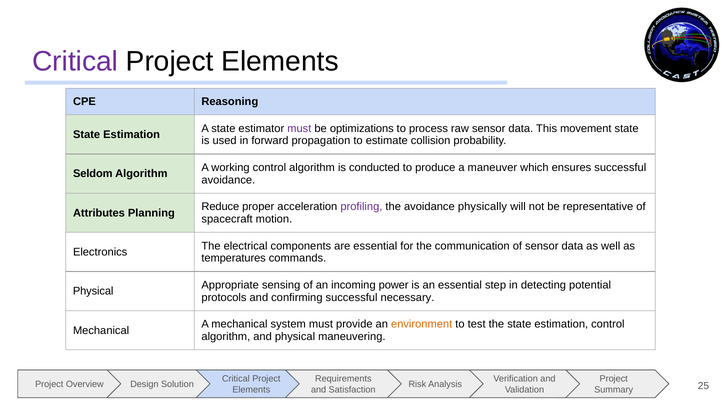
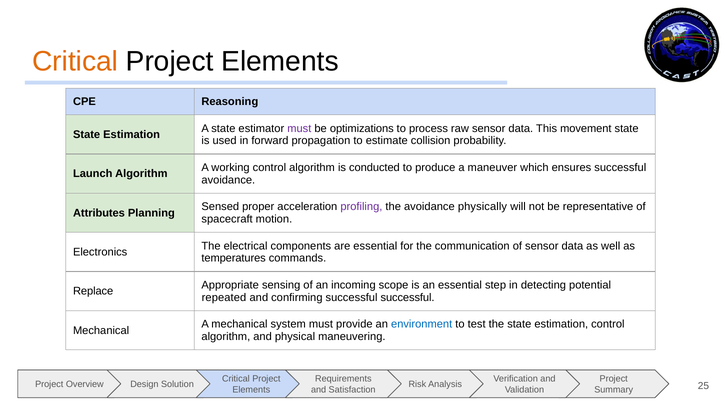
Critical colour: purple -> orange (75, 62)
Seldom: Seldom -> Launch (93, 174)
Reduce: Reduce -> Sensed (220, 207)
power: power -> scope (394, 285)
Physical: Physical -> Replace (93, 292)
protocols: protocols -> repeated (224, 298)
successful necessary: necessary -> successful (408, 298)
environment colour: orange -> blue (422, 325)
